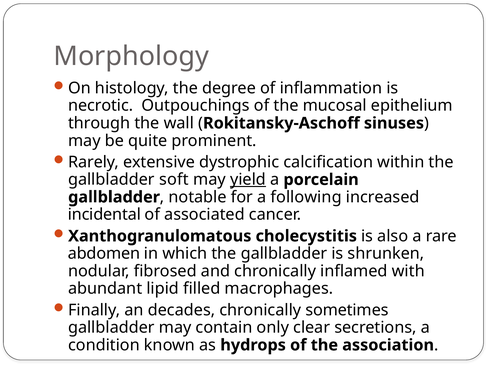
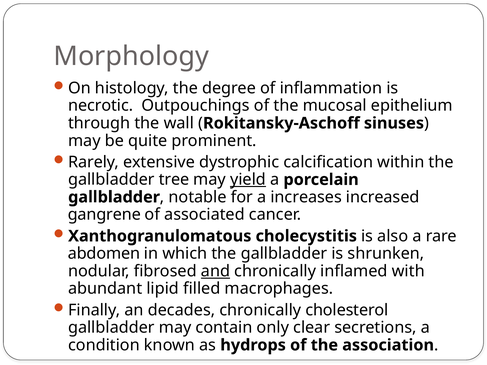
soft: soft -> tree (174, 180)
following: following -> increases (306, 197)
incidental: incidental -> gangrene (104, 215)
and underline: none -> present (216, 271)
sometimes: sometimes -> cholesterol (347, 310)
